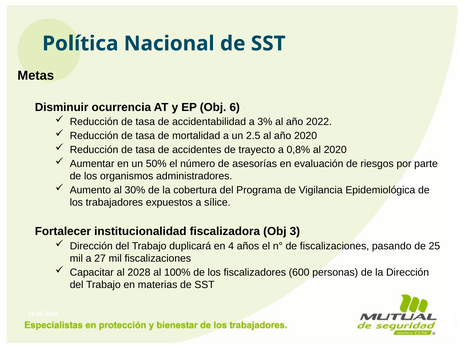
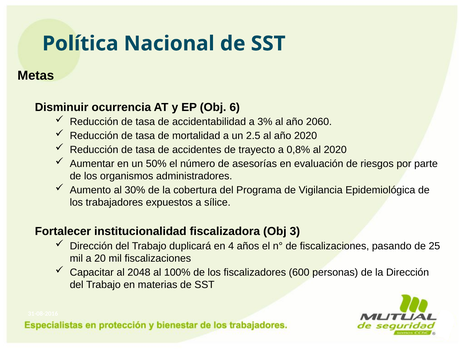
2022: 2022 -> 2060 (319, 122)
27: 27 -> 20 (100, 258)
2028: 2028 -> 2048 (139, 272)
